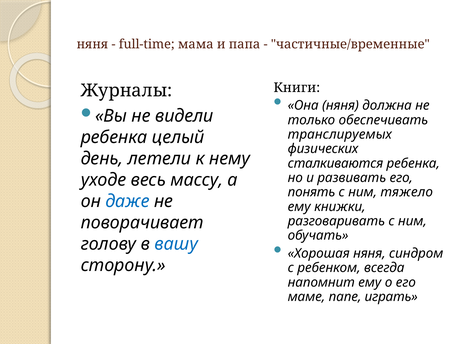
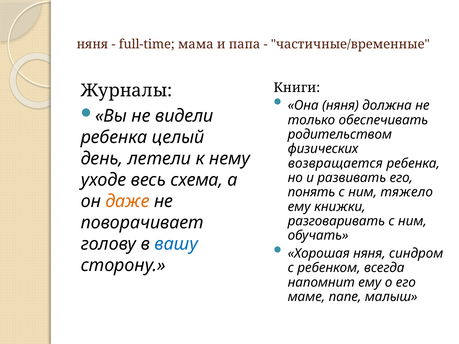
транслируемых: транслируемых -> родительством (340, 135)
сталкиваются: сталкиваются -> возвращается (335, 163)
массу: массу -> схема (197, 180)
даже colour: blue -> orange (128, 201)
играть: играть -> малыш (391, 297)
